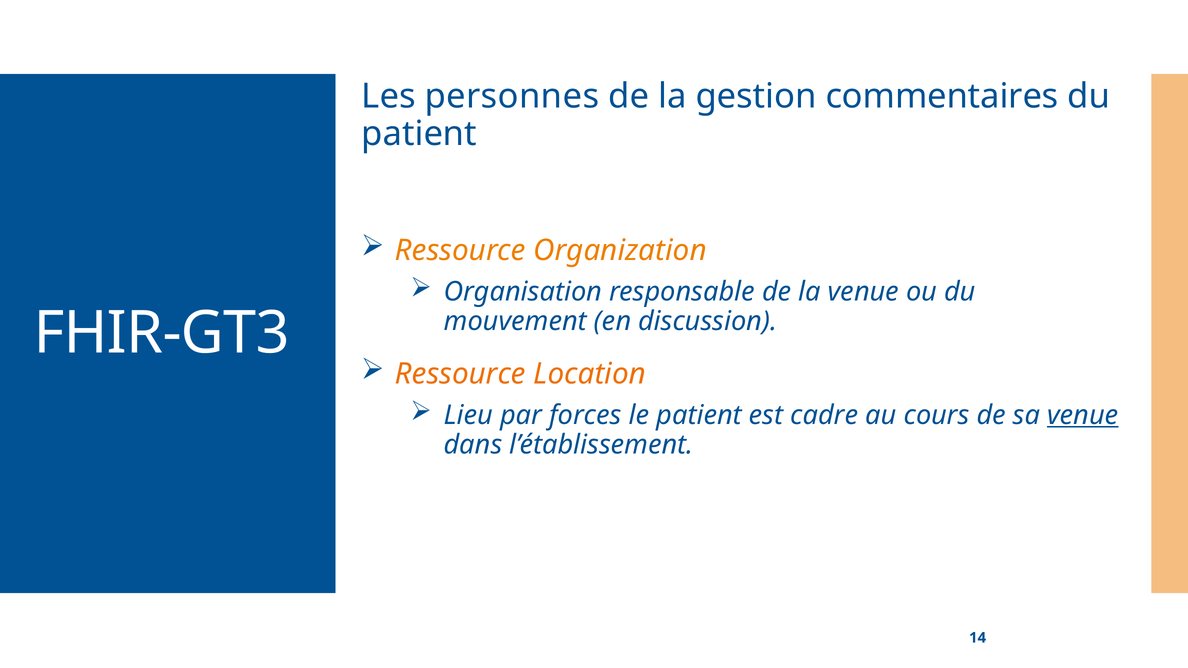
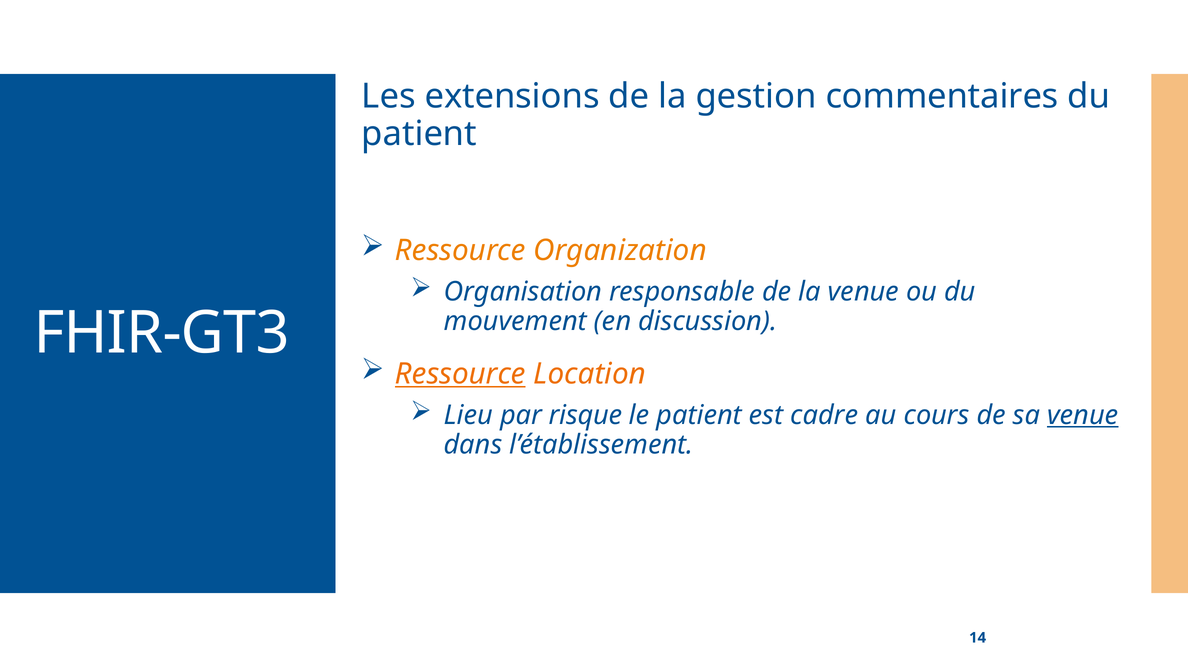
personnes: personnes -> extensions (512, 96)
Ressource underline: none -> present (460, 374)
forces: forces -> risque (586, 415)
